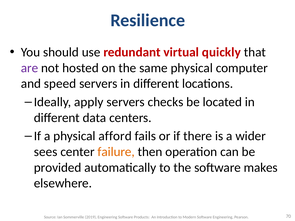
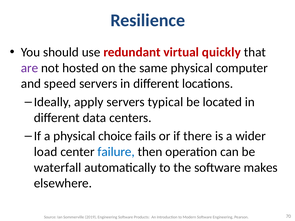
checks: checks -> typical (165, 102)
afford: afford -> choice (115, 136)
sees: sees -> load (46, 152)
failure colour: orange -> blue (116, 152)
provided: provided -> waterfall (58, 168)
